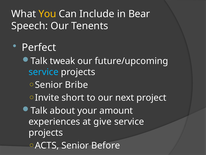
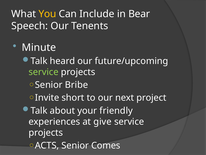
Perfect: Perfect -> Minute (39, 47)
tweak: tweak -> heard (62, 61)
service colour: light blue -> light green (44, 72)
amount: amount -> friendly (116, 110)
Before: Before -> Comes (106, 145)
